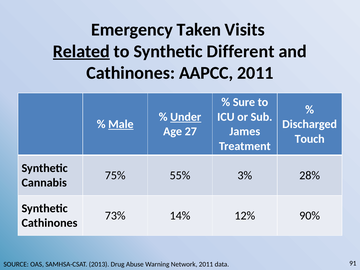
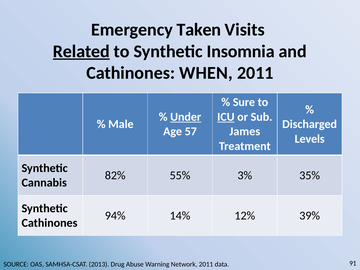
Different: Different -> Insomnia (241, 51)
AAPCC: AAPCC -> WHEN (206, 73)
ICU underline: none -> present (226, 117)
Male underline: present -> none (121, 124)
27: 27 -> 57 (191, 132)
Touch: Touch -> Levels (310, 139)
75%: 75% -> 82% (115, 175)
28%: 28% -> 35% (310, 175)
73%: 73% -> 94% (115, 216)
90%: 90% -> 39% (310, 216)
